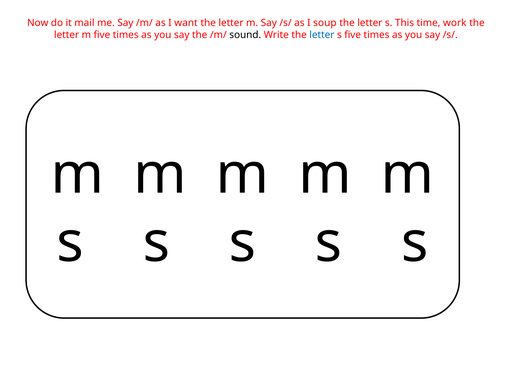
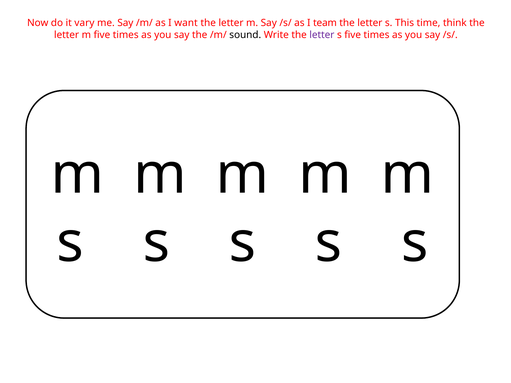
mail: mail -> vary (84, 23)
soup: soup -> team (325, 23)
work: work -> think (455, 23)
letter colour: blue -> purple (322, 35)
